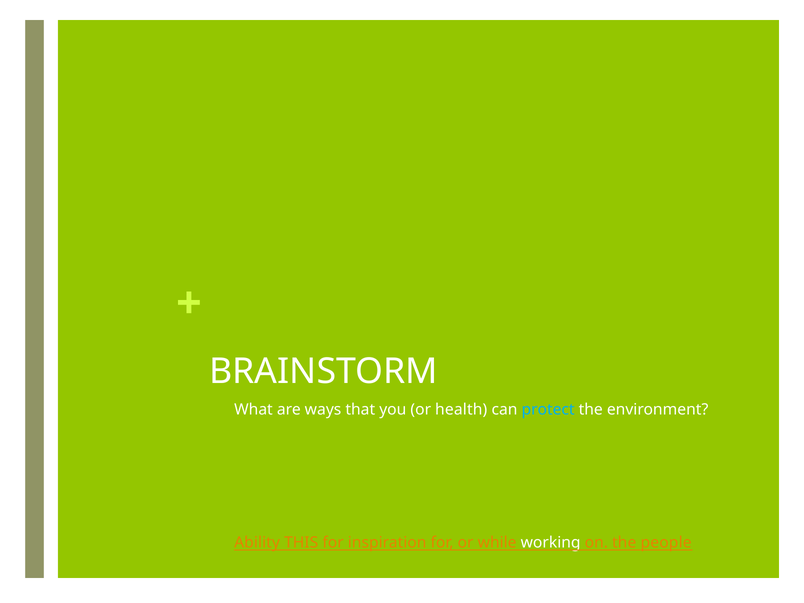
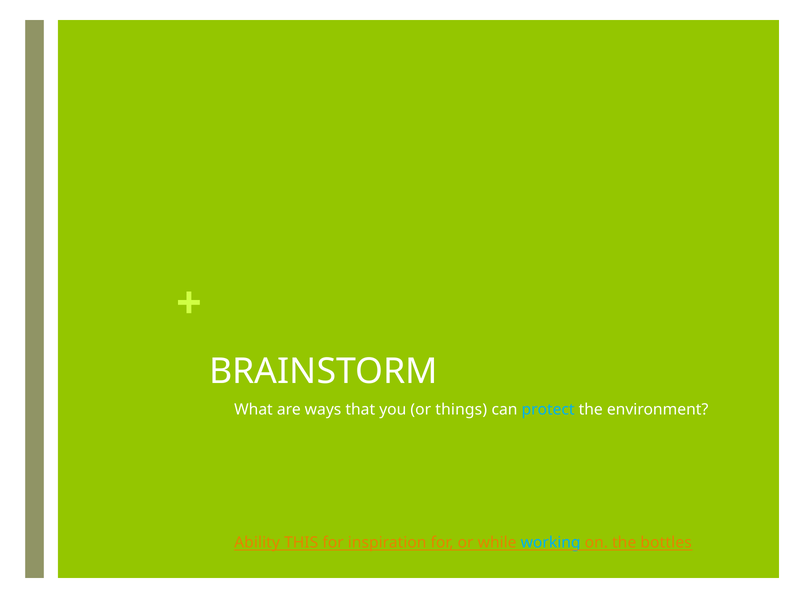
health: health -> things (461, 410)
working colour: white -> light blue (551, 543)
people: people -> bottles (666, 543)
